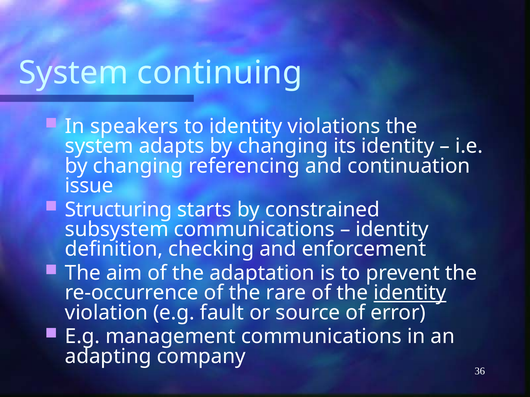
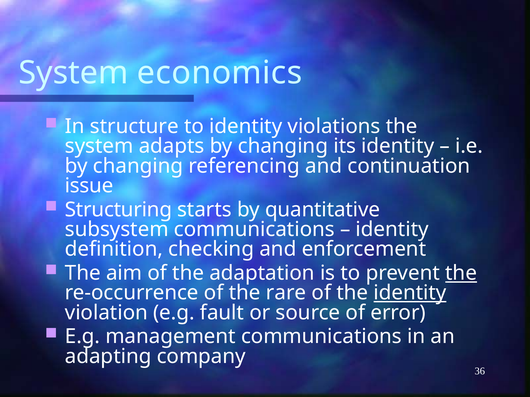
continuing: continuing -> economics (220, 73)
speakers: speakers -> structure (134, 127)
constrained: constrained -> quantitative (323, 210)
the underline: none -> present (461, 273)
